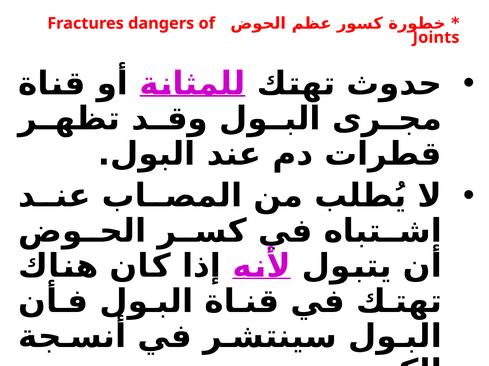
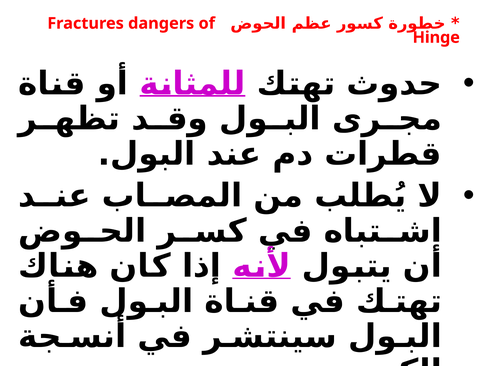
Joints: Joints -> Hinge (436, 38)
